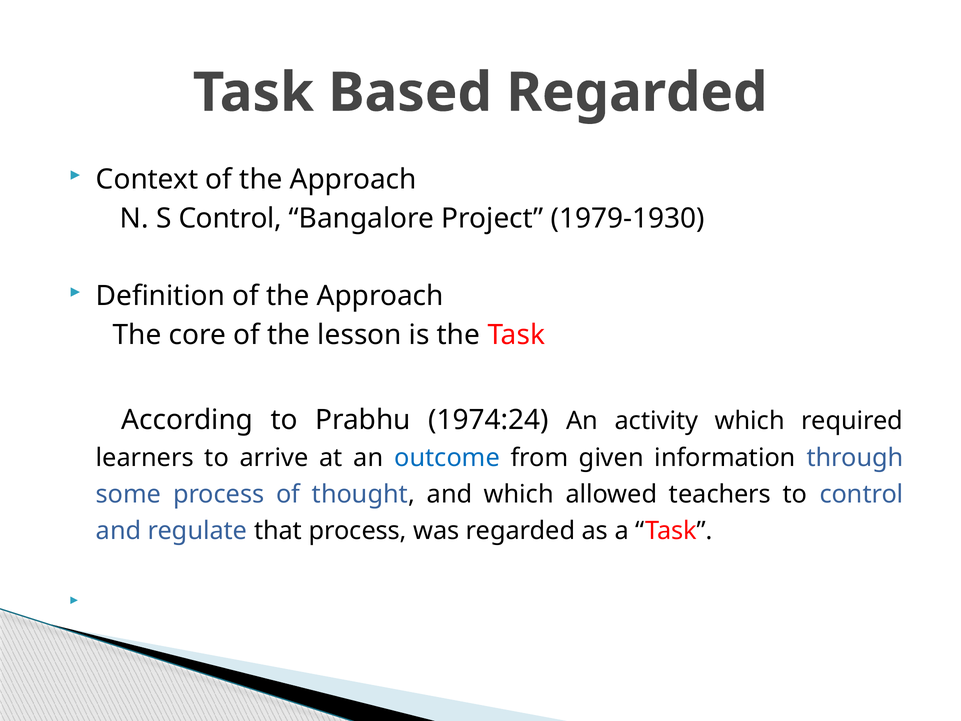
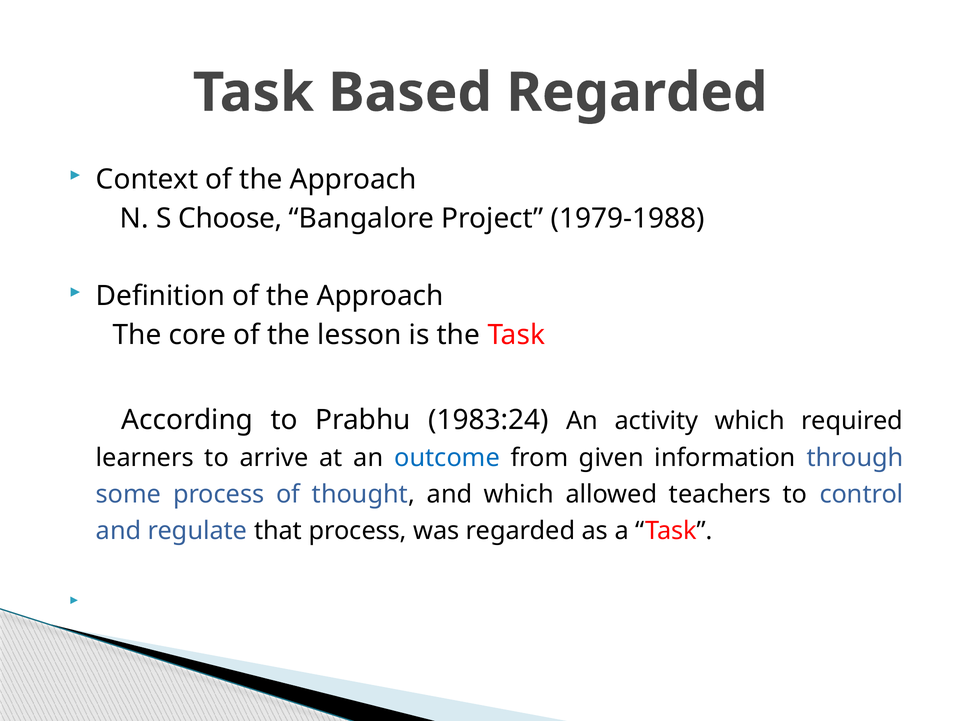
S Control: Control -> Choose (230, 218)
1979-1930: 1979-1930 -> 1979-1988 (628, 218)
1974:24: 1974:24 -> 1983:24 (488, 420)
